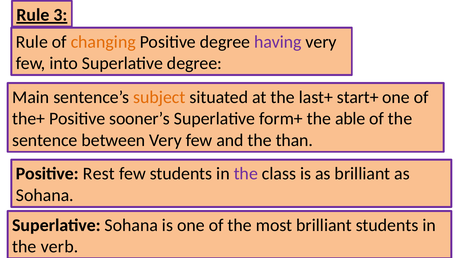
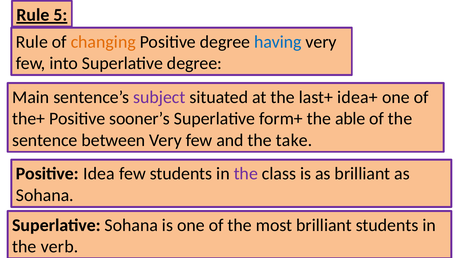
3: 3 -> 5 (60, 15)
having colour: purple -> blue (278, 42)
subject colour: orange -> purple (159, 97)
start+: start+ -> idea+ (358, 97)
than: than -> take (294, 140)
Rest: Rest -> Idea (99, 174)
